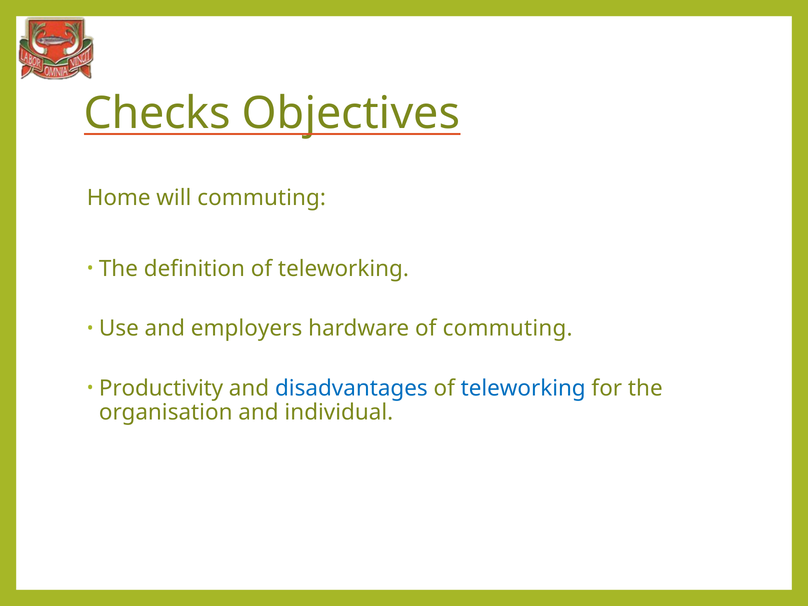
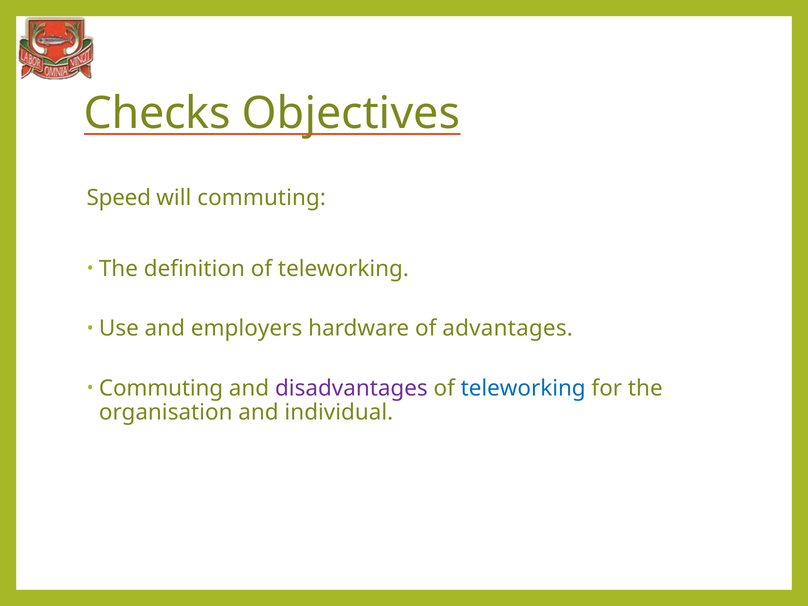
Home: Home -> Speed (119, 198)
of commuting: commuting -> advantages (508, 328)
Productivity: Productivity -> Commuting (161, 388)
disadvantages colour: blue -> purple (351, 388)
